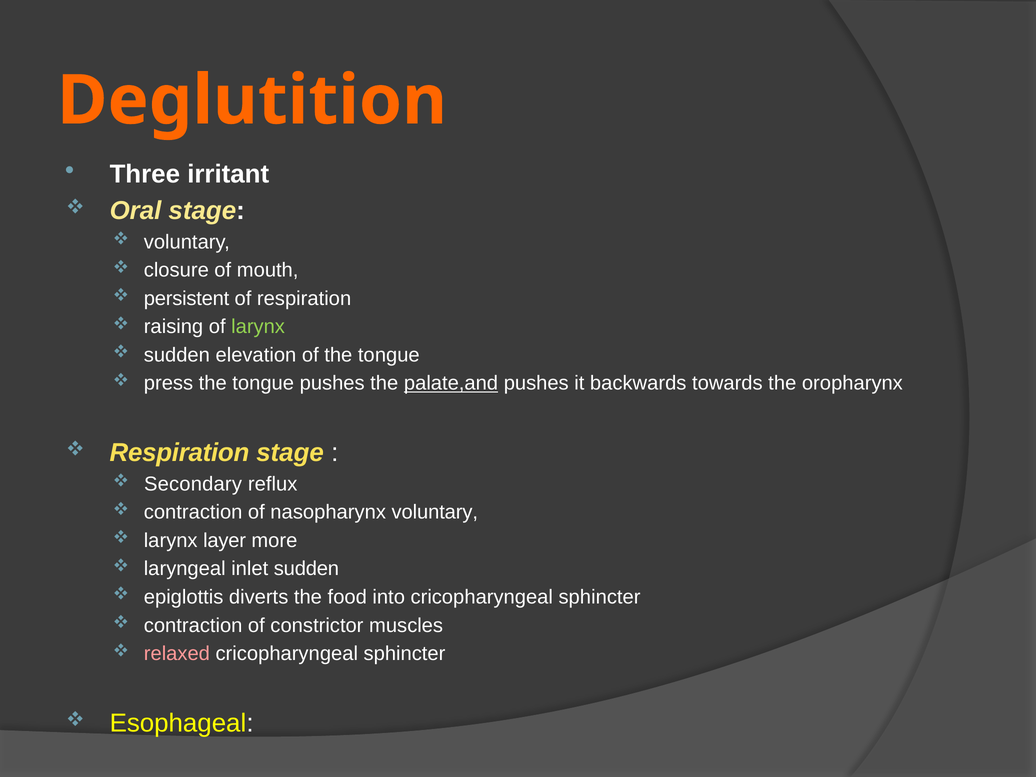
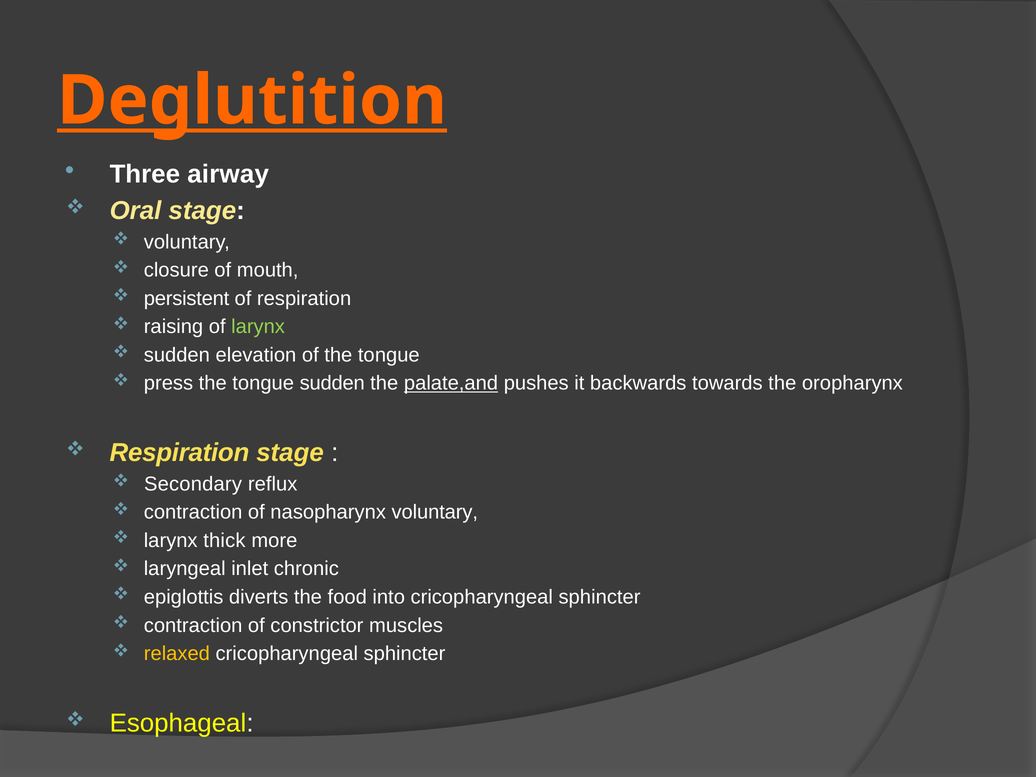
Deglutition underline: none -> present (252, 101)
irritant: irritant -> airway (228, 174)
tongue pushes: pushes -> sudden (332, 383)
layer: layer -> thick (224, 541)
inlet sudden: sudden -> chronic (306, 569)
relaxed colour: pink -> yellow (177, 654)
